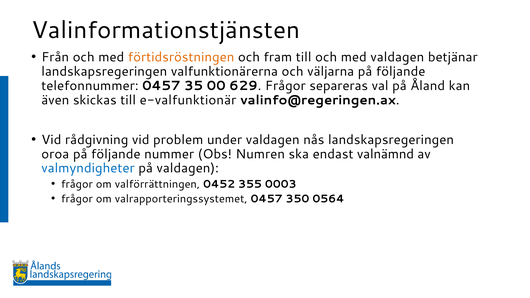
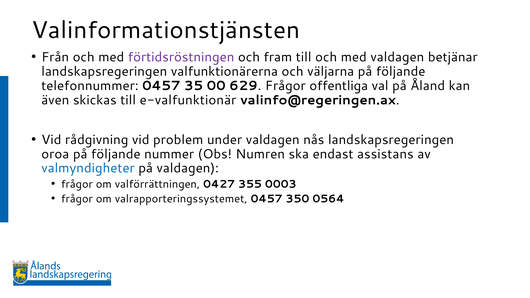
förtidsröstningen colour: orange -> purple (181, 57)
separeras: separeras -> offentliga (339, 86)
valnämnd: valnämnd -> assistans (385, 154)
0452: 0452 -> 0427 (219, 184)
